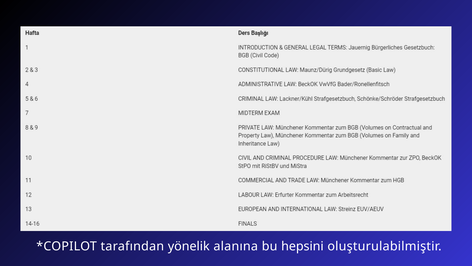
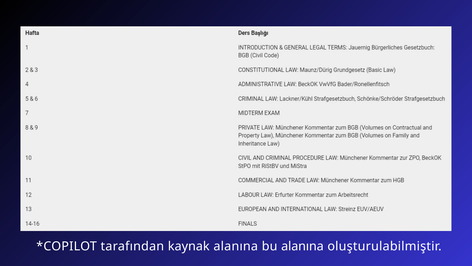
yönelik: yönelik -> kaynak (189, 246)
bu hepsini: hepsini -> alanına (302, 246)
